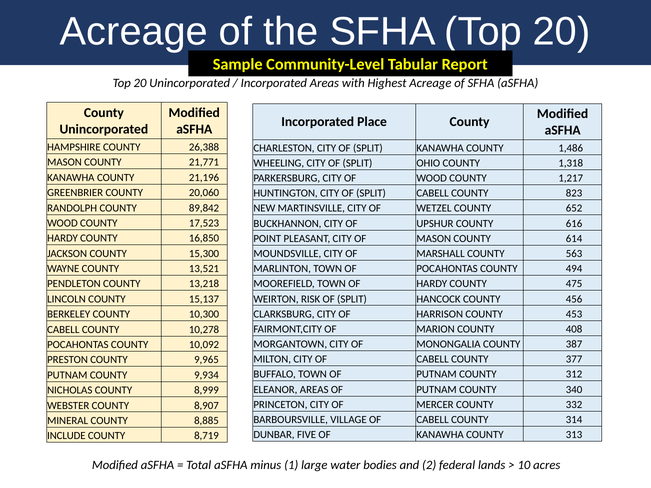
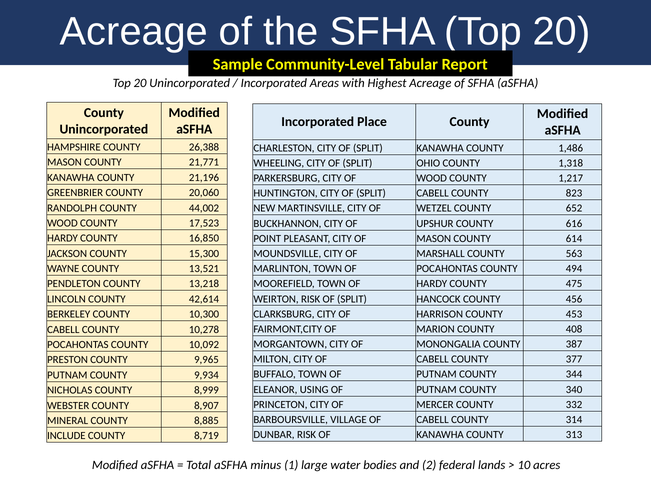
89,842: 89,842 -> 44,002 (204, 208)
15,137: 15,137 -> 42,614 (204, 299)
312: 312 -> 344 (574, 375)
ELEANOR AREAS: AREAS -> USING (314, 390)
DUNBAR FIVE: FIVE -> RISK (307, 435)
